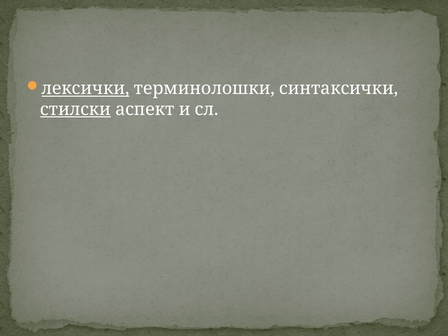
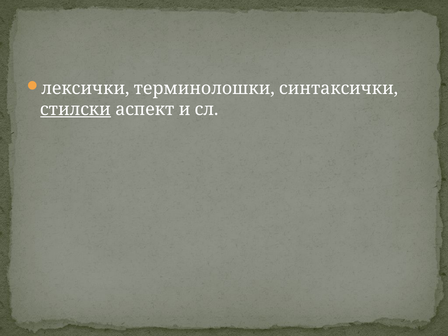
лексички underline: present -> none (86, 89)
